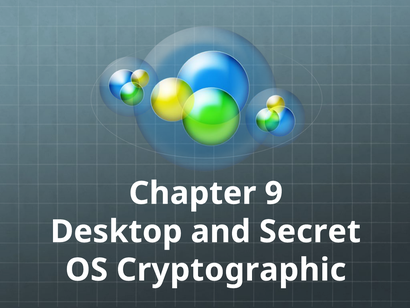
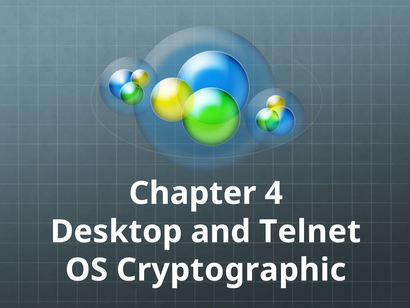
9: 9 -> 4 (274, 193)
Secret: Secret -> Telnet (310, 231)
